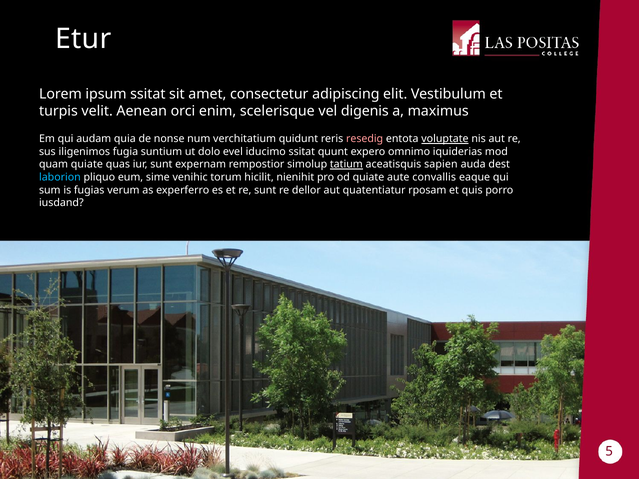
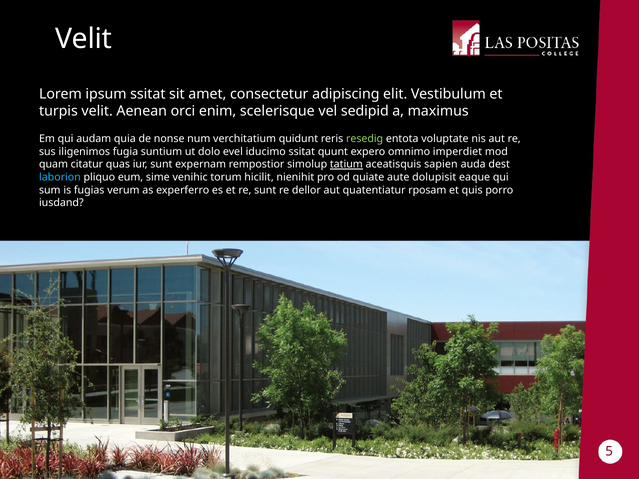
Etur: Etur -> Velit (84, 39)
digenis: digenis -> sedipid (365, 111)
resedig colour: pink -> light green (365, 139)
voluptate underline: present -> none (445, 139)
iquiderias: iquiderias -> imperdiet (457, 152)
quam quiate: quiate -> citatur (87, 165)
convallis: convallis -> dolupisit (434, 177)
